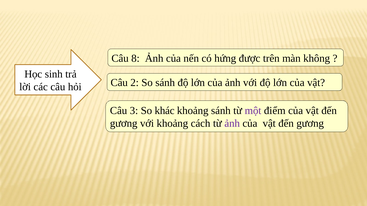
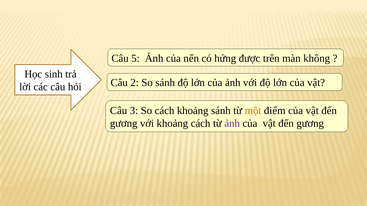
8: 8 -> 5 (135, 58)
So khác: khác -> cách (165, 111)
một colour: purple -> orange (253, 111)
